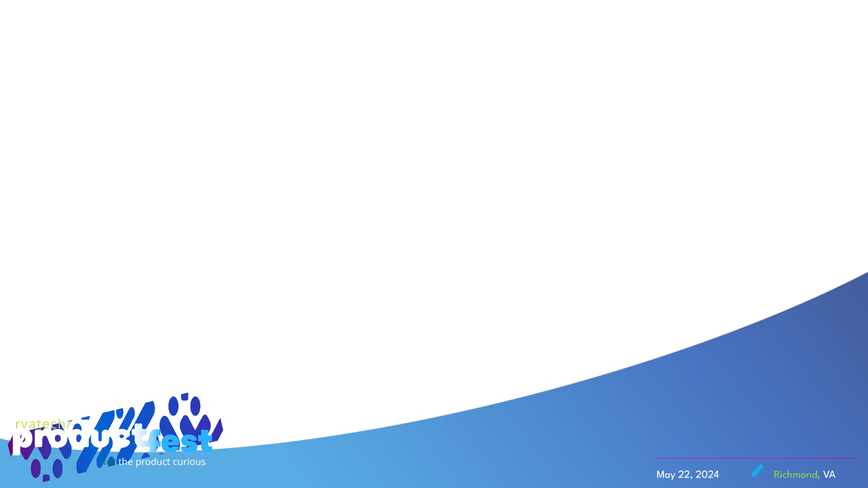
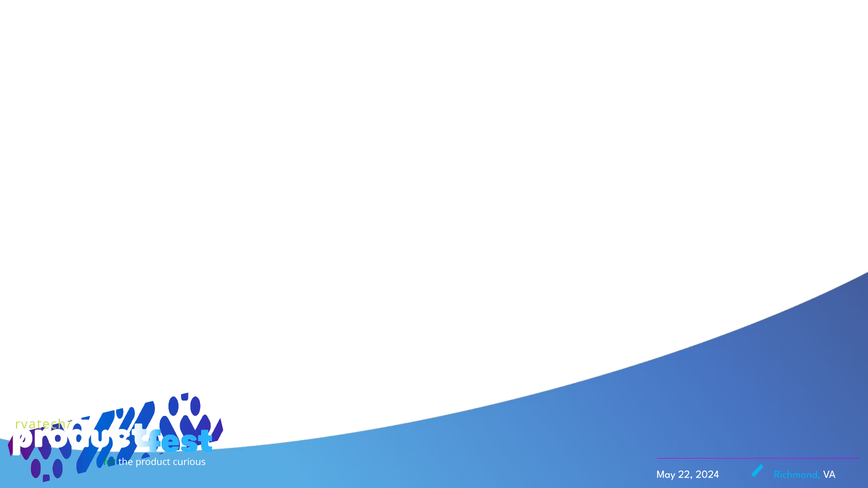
Richmond colour: light green -> light blue (797, 474)
